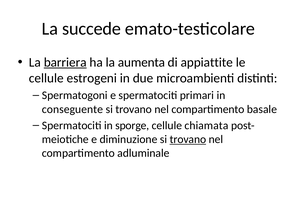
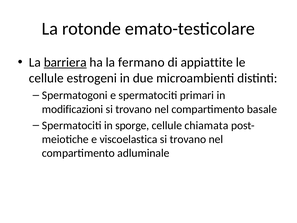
succede: succede -> rotonde (92, 29)
aumenta: aumenta -> fermano (141, 62)
conseguente: conseguente -> modificazioni (73, 109)
diminuzione: diminuzione -> viscoelastica (129, 139)
trovano underline: present -> none (188, 139)
